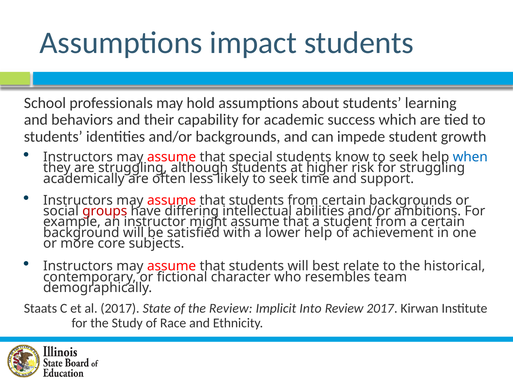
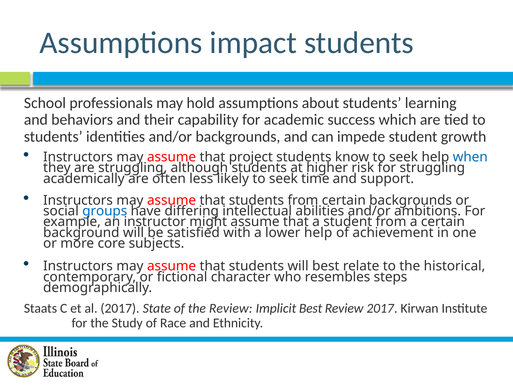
special: special -> project (251, 157)
groups colour: red -> blue (105, 211)
team: team -> steps (391, 277)
Implicit Into: Into -> Best (311, 308)
